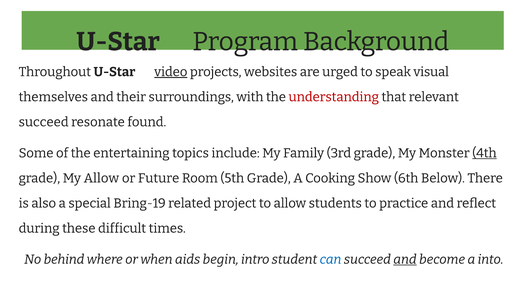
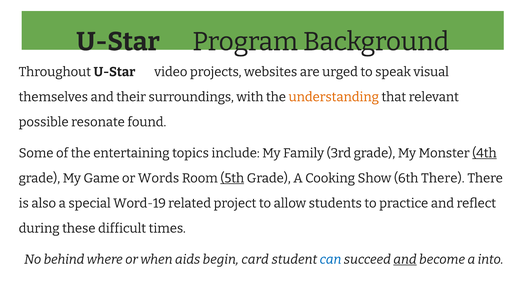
video underline: present -> none (171, 72)
understanding colour: red -> orange (334, 97)
succeed: succeed -> possible (44, 122)
My Allow: Allow -> Game (102, 178)
Future: Future -> Words (159, 178)
5th underline: none -> present (232, 178)
6th Below: Below -> There (443, 178)
Bring-19: Bring-19 -> Word-19 (140, 203)
intro: intro -> card (255, 260)
